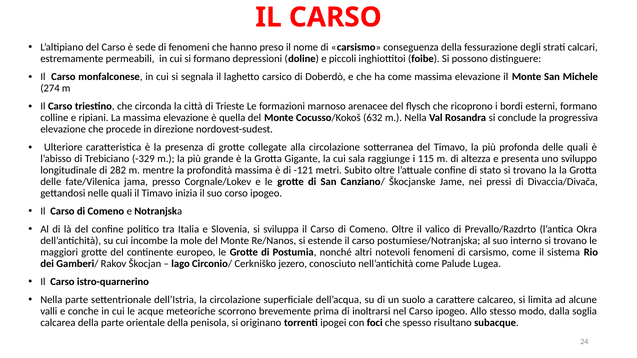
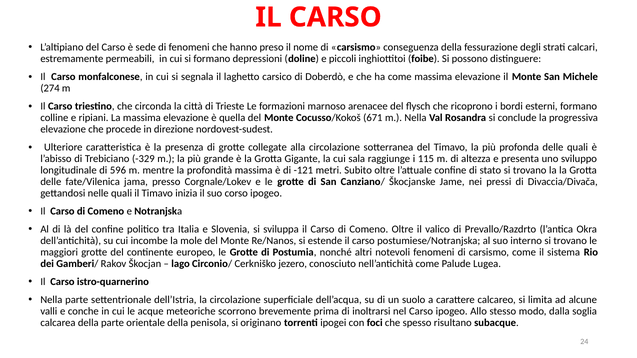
632: 632 -> 671 (373, 118)
282: 282 -> 596 (118, 171)
